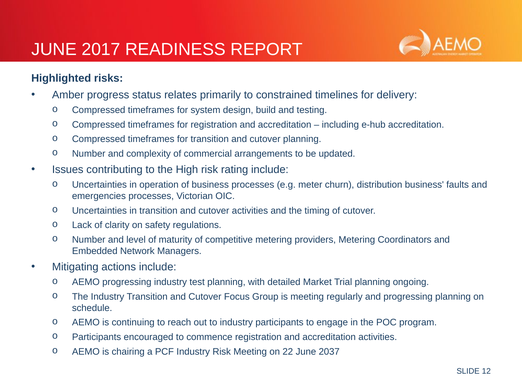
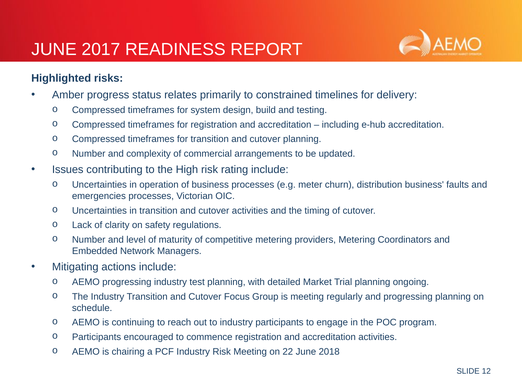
2037: 2037 -> 2018 (329, 351)
